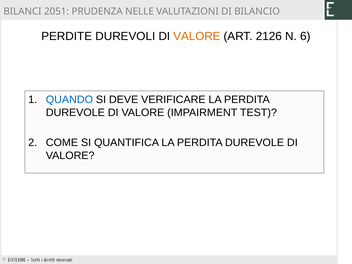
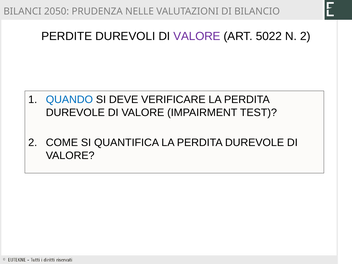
2051: 2051 -> 2050 (57, 11)
VALORE colour: orange -> purple (197, 36)
2126: 2126 -> 5022 (269, 36)
N 6: 6 -> 2 (305, 36)
